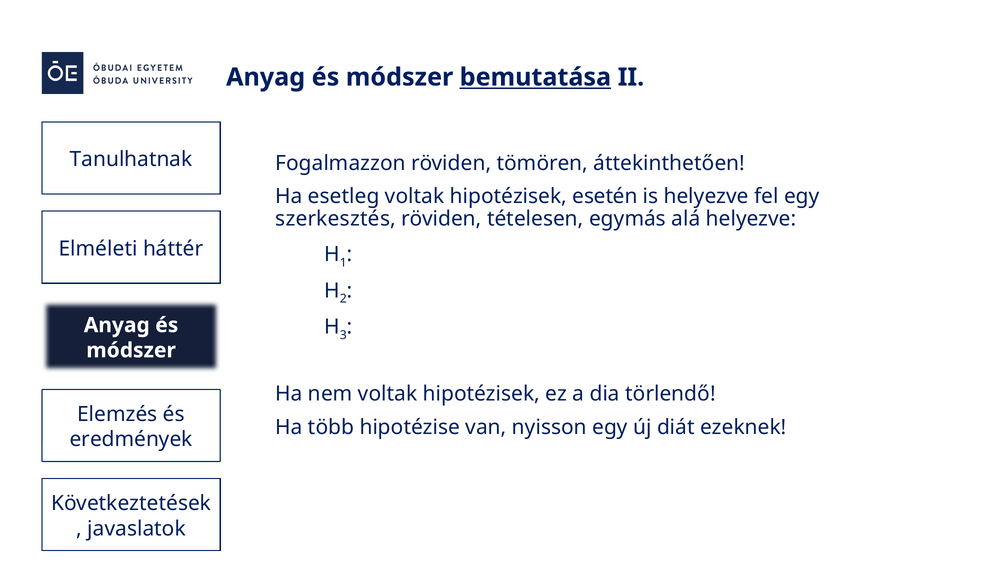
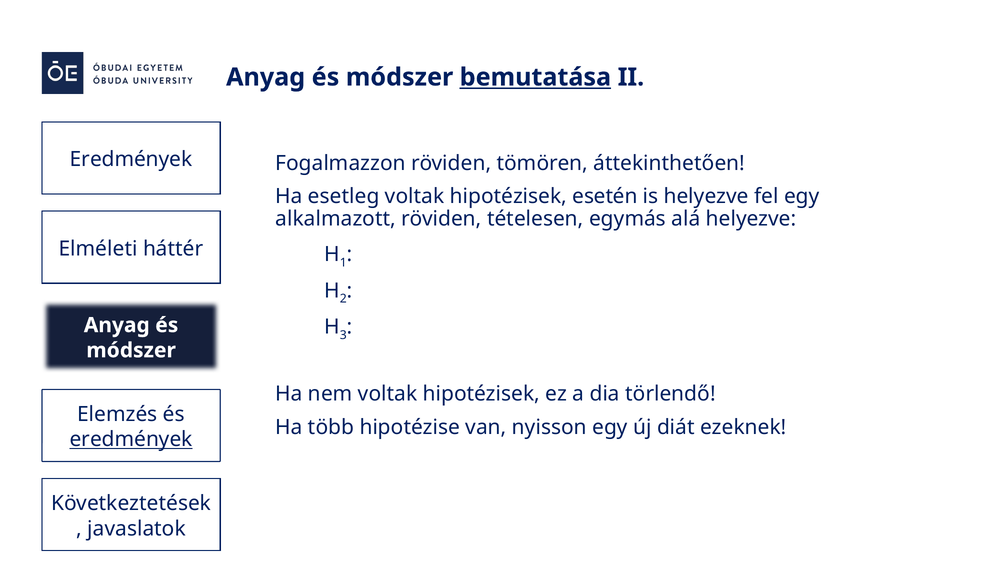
Tanulhatnak: Tanulhatnak -> Eredmények (131, 159)
szerkesztés: szerkesztés -> alkalmazott (336, 219)
eredmények underline: none -> present (131, 439)
